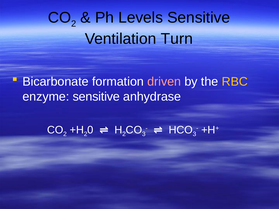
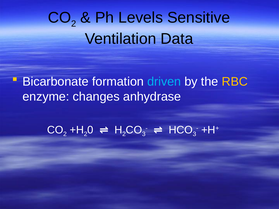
Turn: Turn -> Data (177, 39)
driven colour: pink -> light blue (164, 82)
enzyme sensitive: sensitive -> changes (96, 97)
